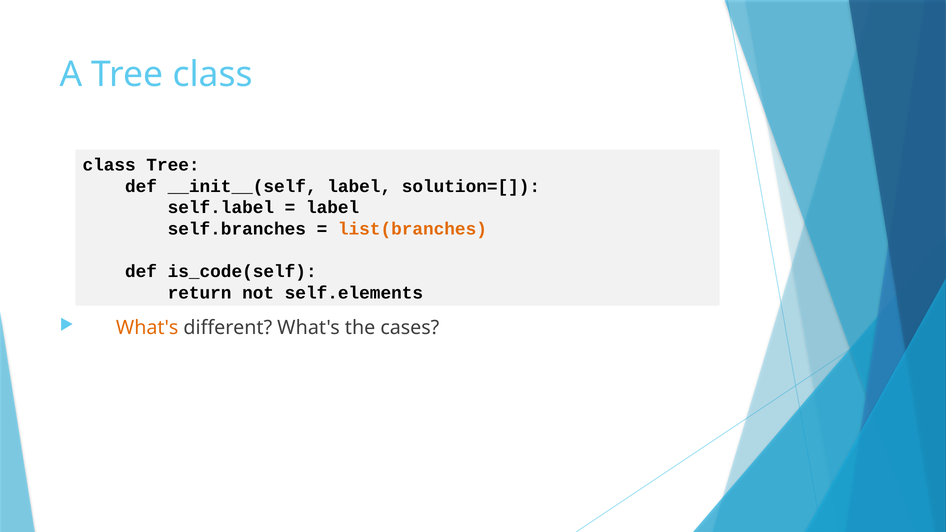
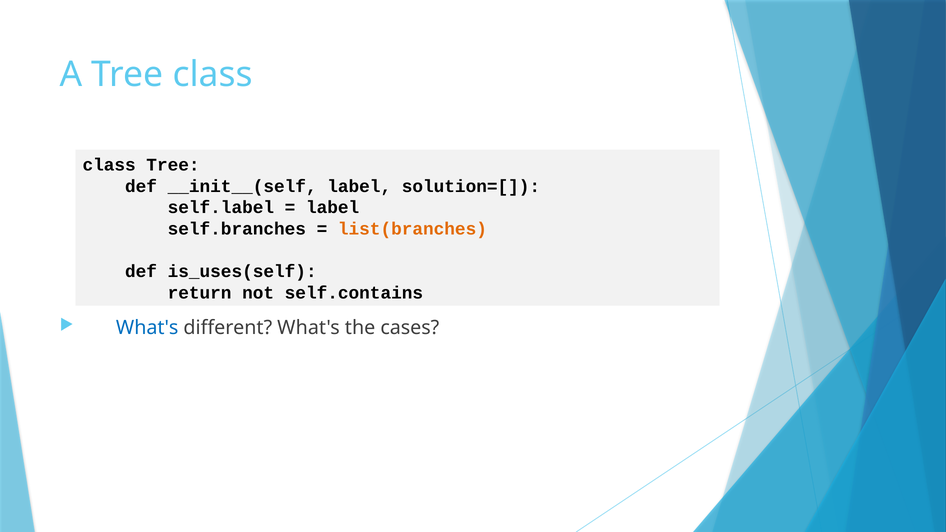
is_code(self: is_code(self -> is_uses(self (242, 272)
self.elements: self.elements -> self.contains (354, 293)
What's colour: orange -> blue (147, 328)
